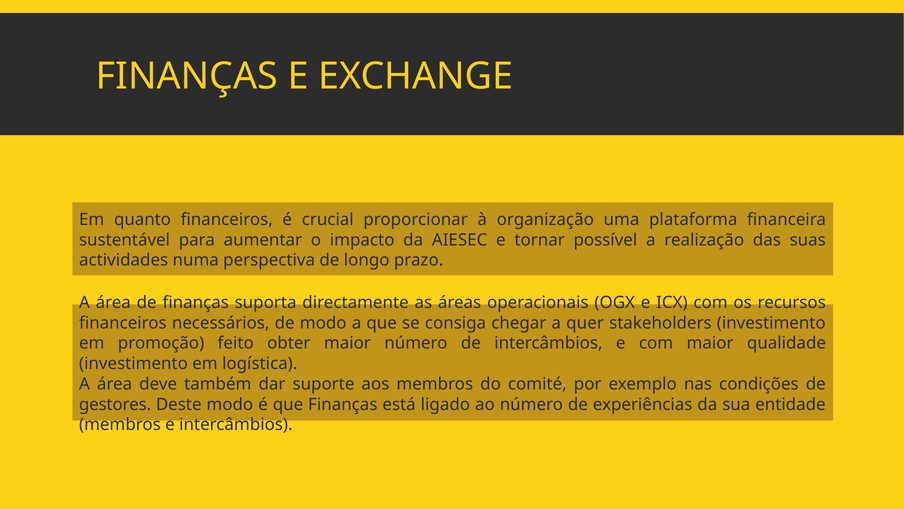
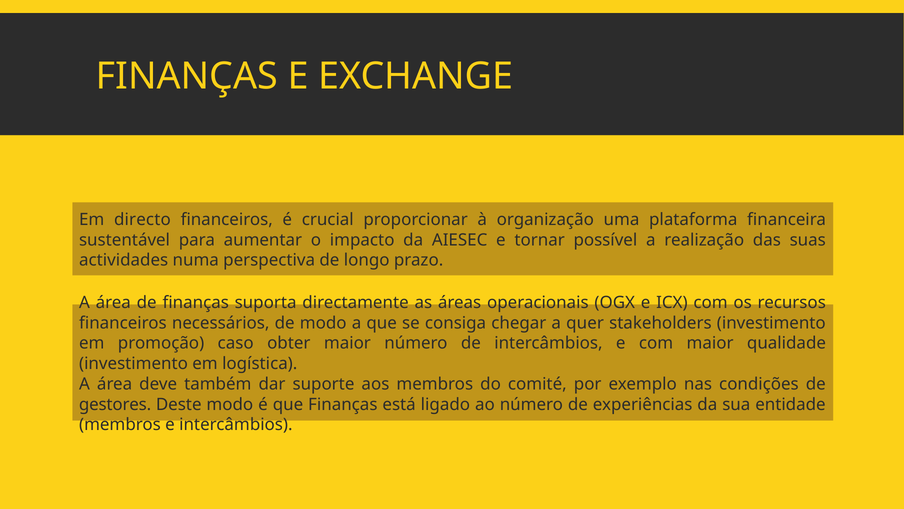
quanto: quanto -> directo (142, 219)
feito: feito -> caso (236, 343)
